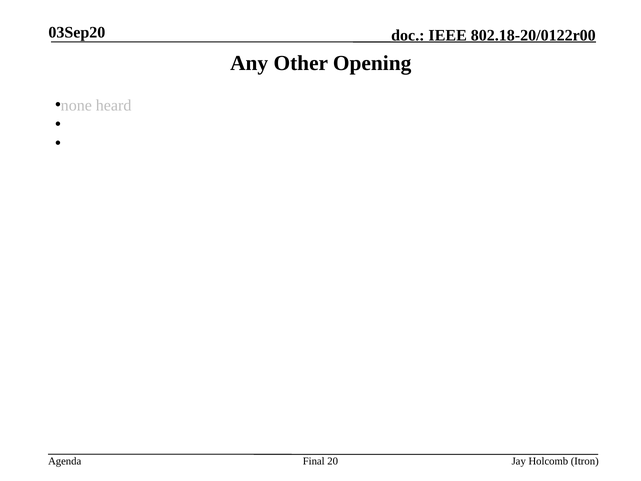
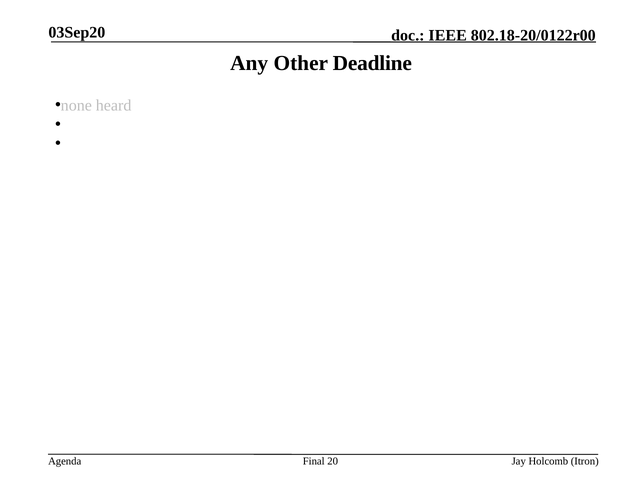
Opening: Opening -> Deadline (372, 63)
